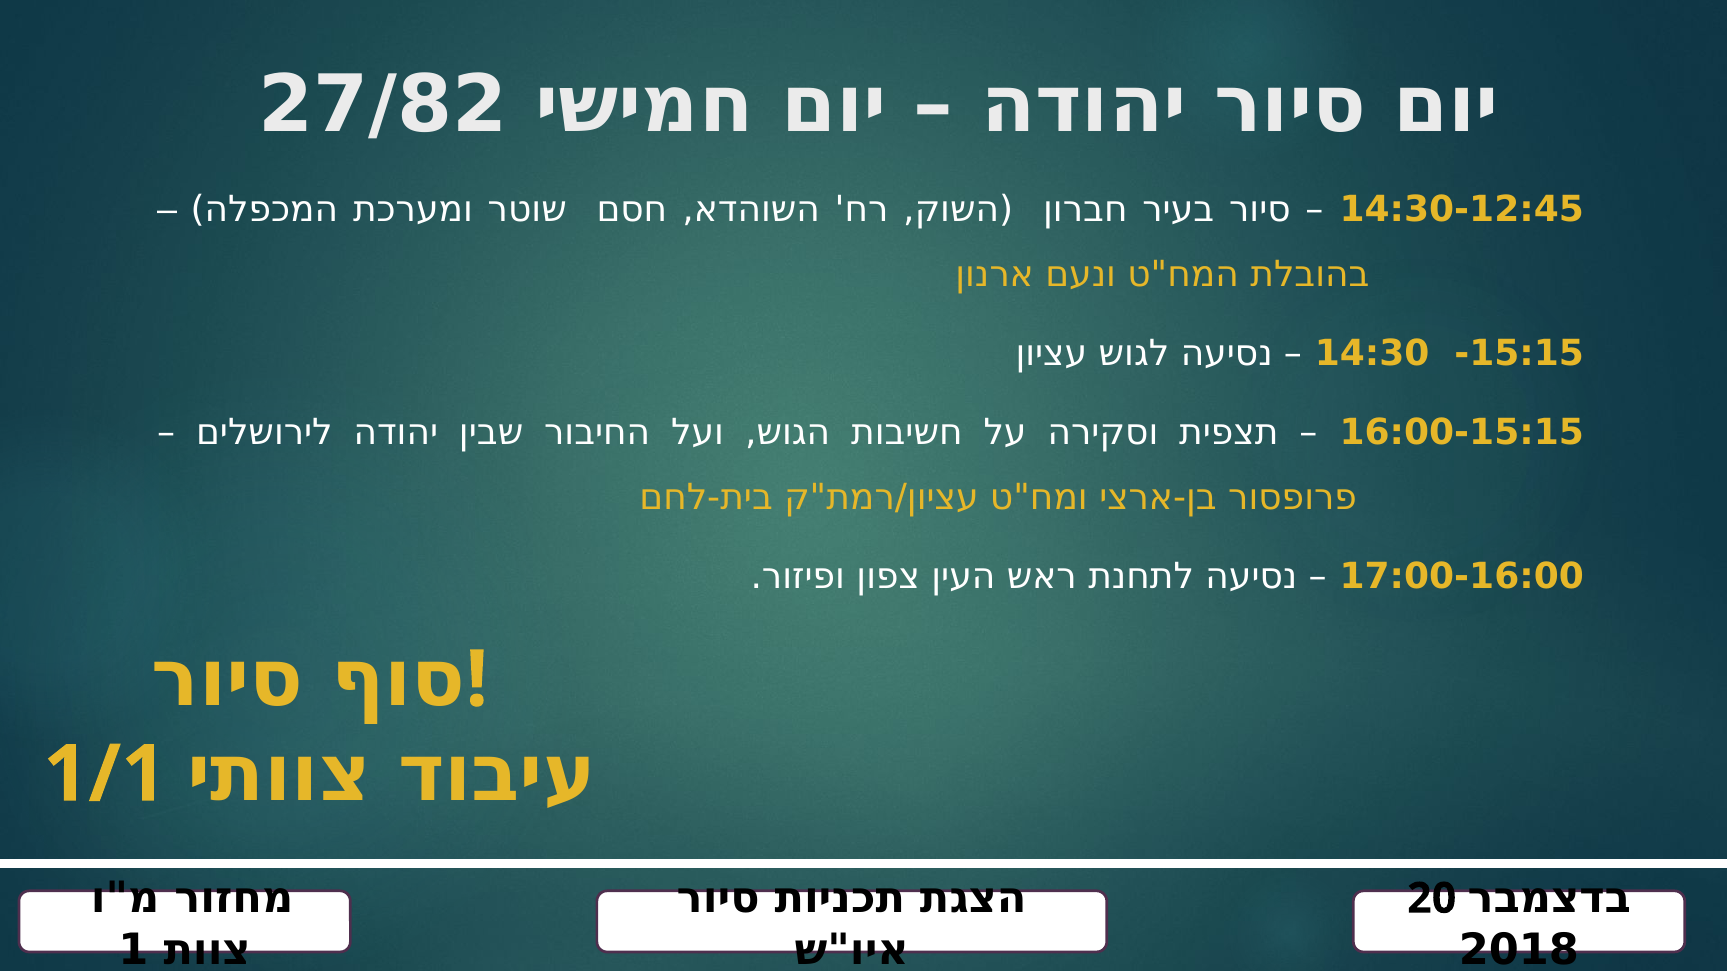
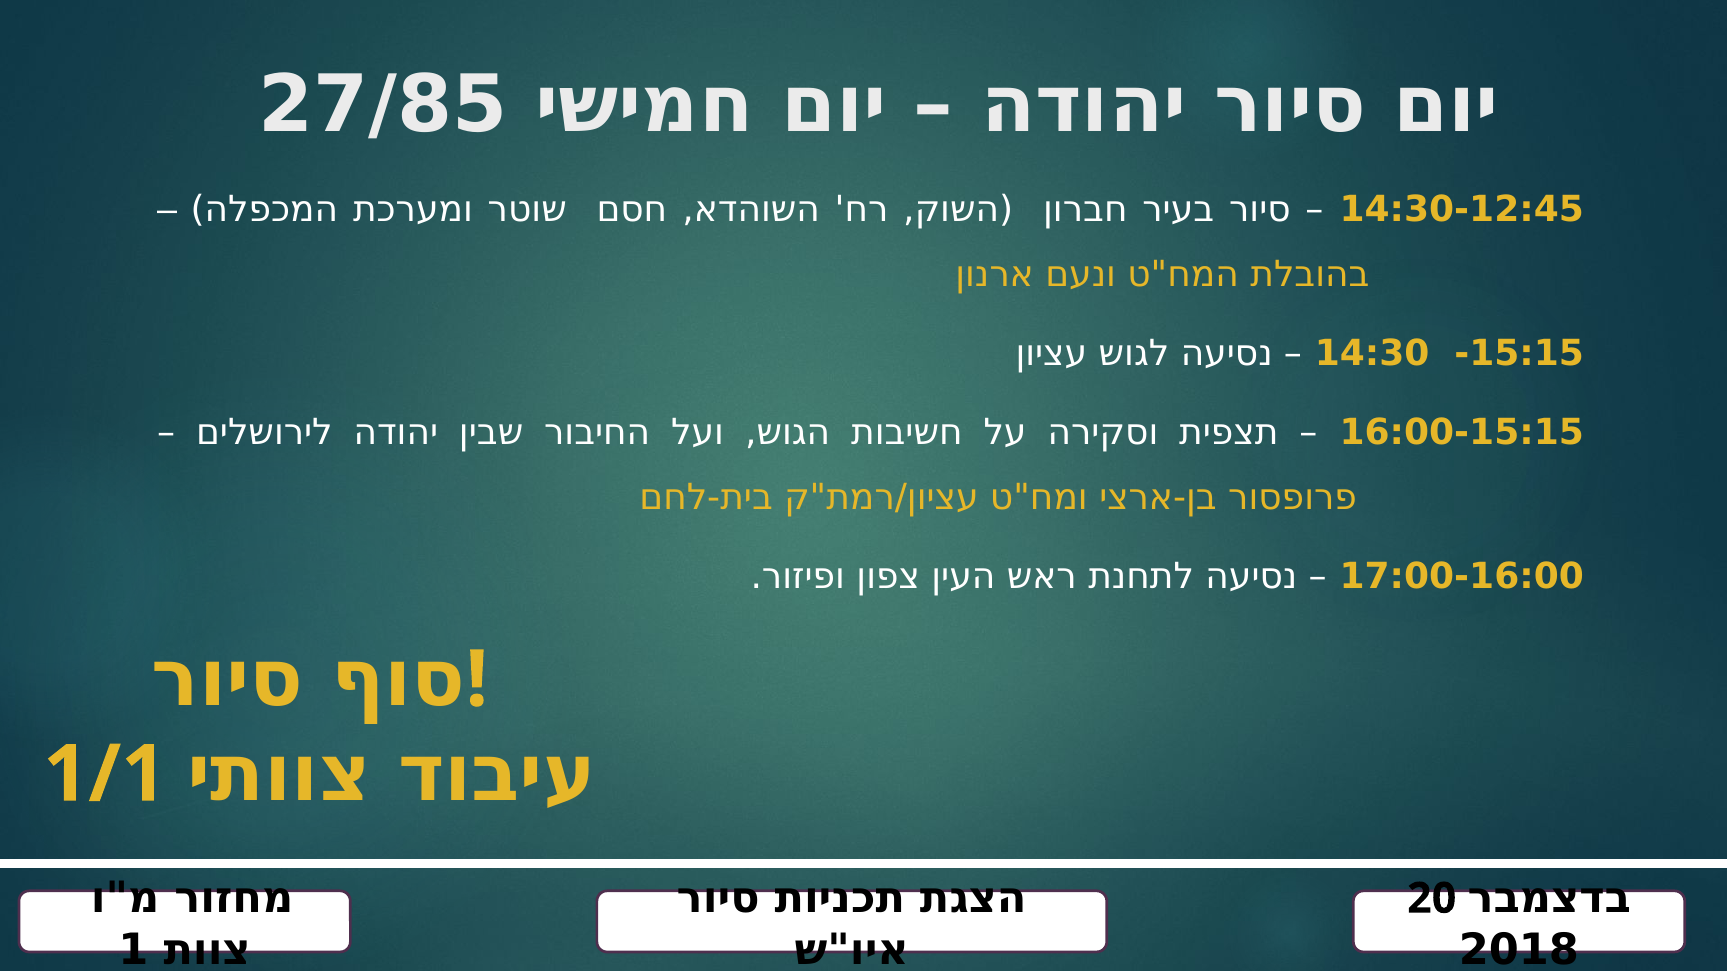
27/82: 27/82 -> 27/85 (383, 106)
